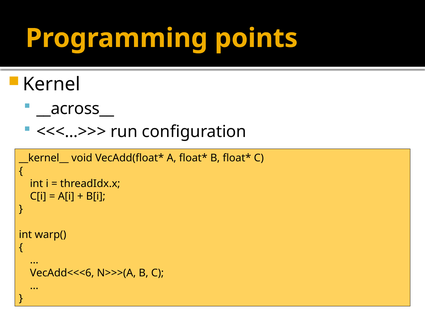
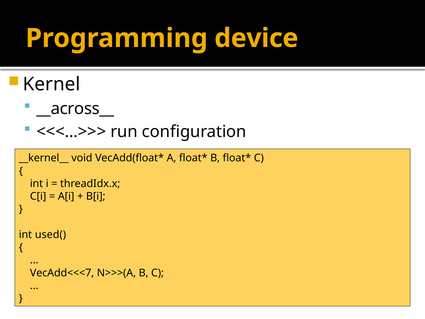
points: points -> device (256, 38)
warp(: warp( -> used( (50, 234)
VecAdd<<<6: VecAdd<<<6 -> VecAdd<<<7 (62, 273)
